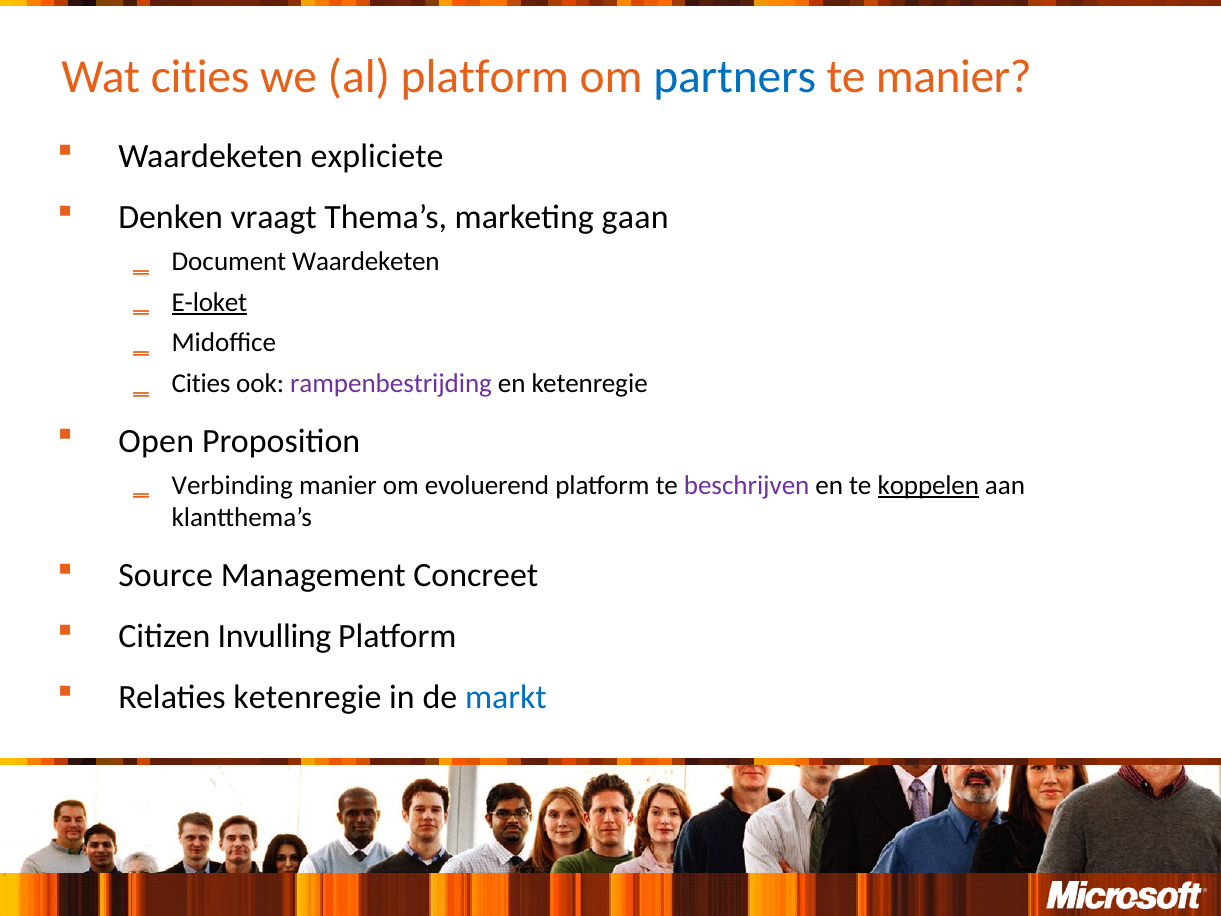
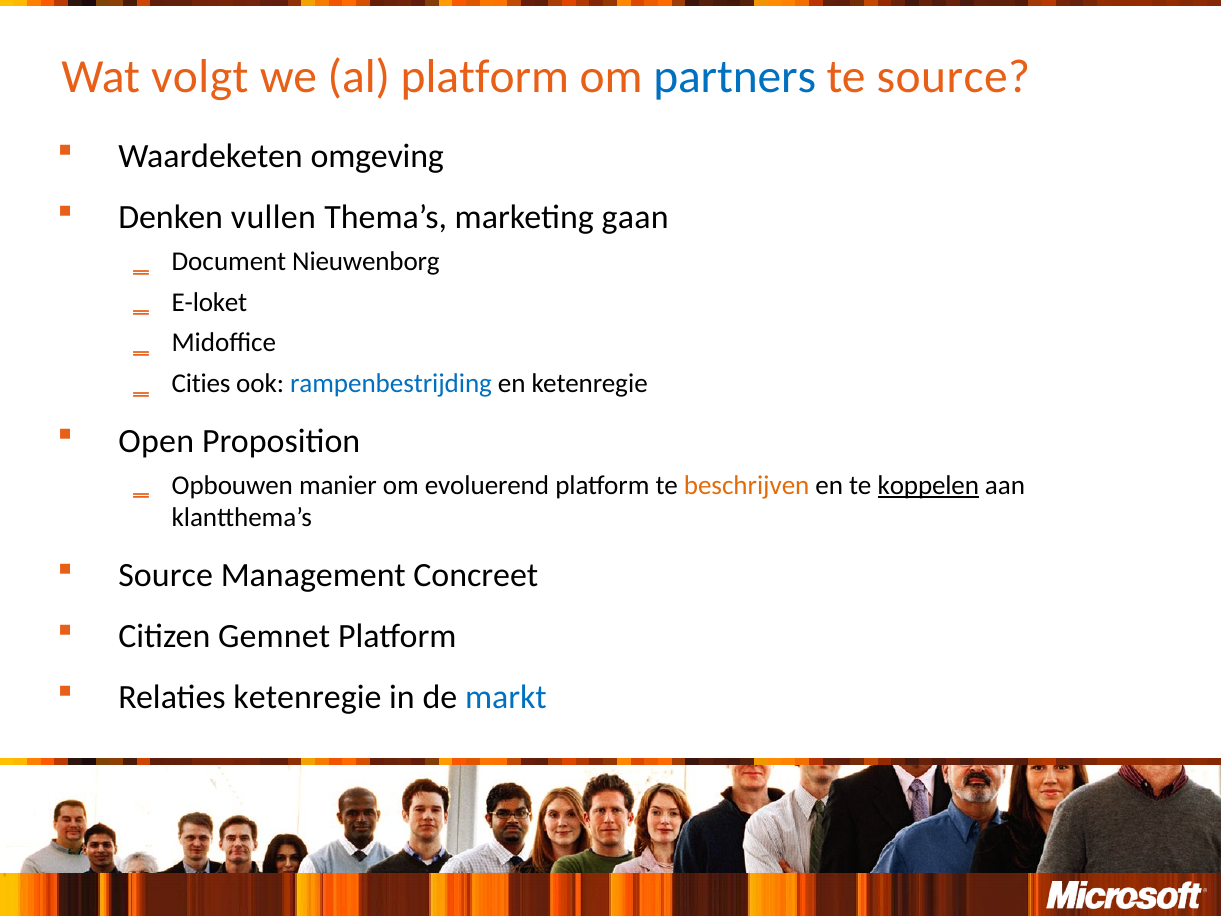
Wat cities: cities -> volgt (200, 77)
te manier: manier -> source (953, 77)
expliciete: expliciete -> omgeving (377, 156)
vraagt: vraagt -> vullen (273, 217)
Document Waardeketen: Waardeketen -> Nieuwenborg (366, 262)
E-loket underline: present -> none (209, 302)
rampenbestrijding colour: purple -> blue (391, 384)
Verbinding: Verbinding -> Opbouwen (232, 485)
beschrijven colour: purple -> orange (747, 485)
Invulling: Invulling -> Gemnet (274, 636)
